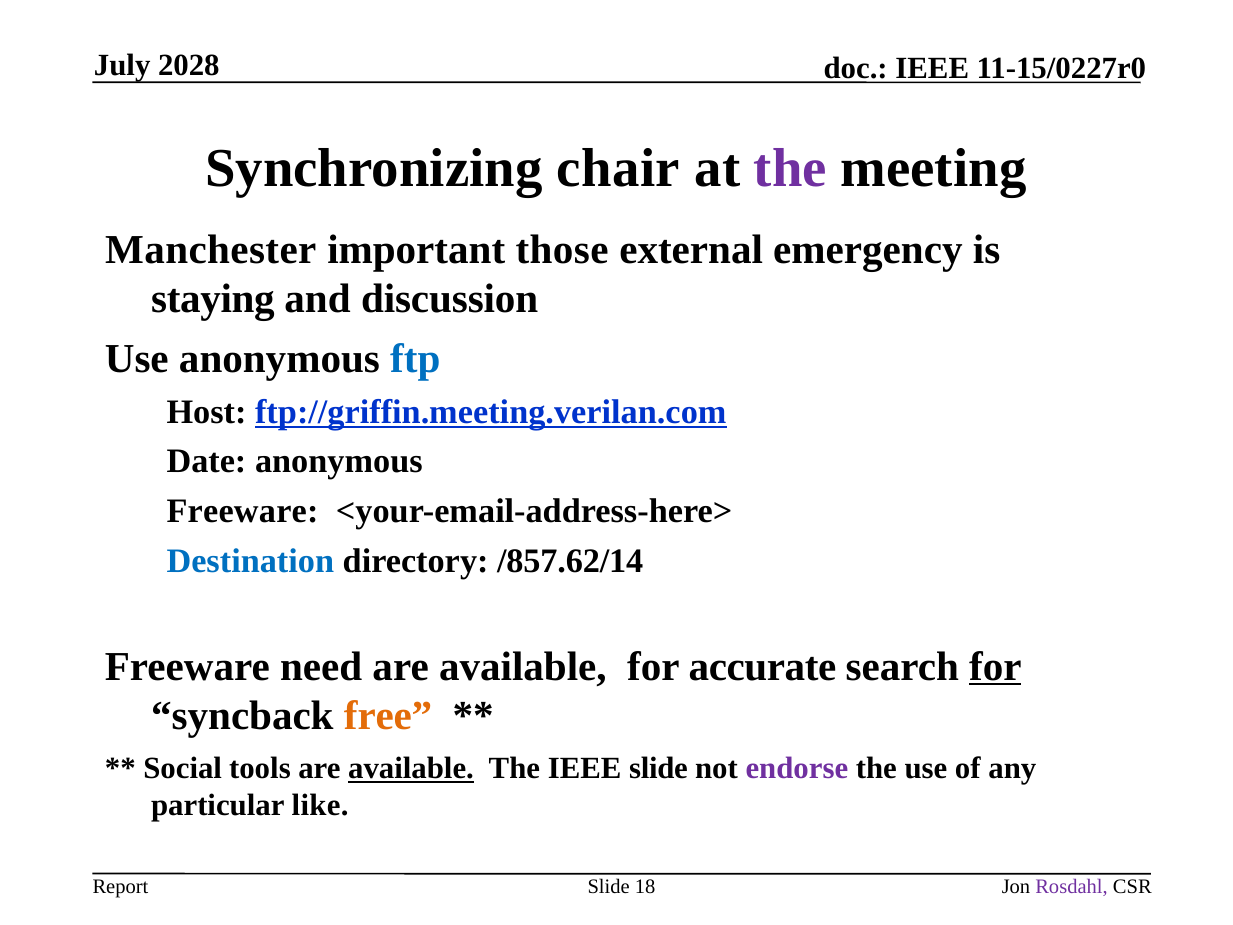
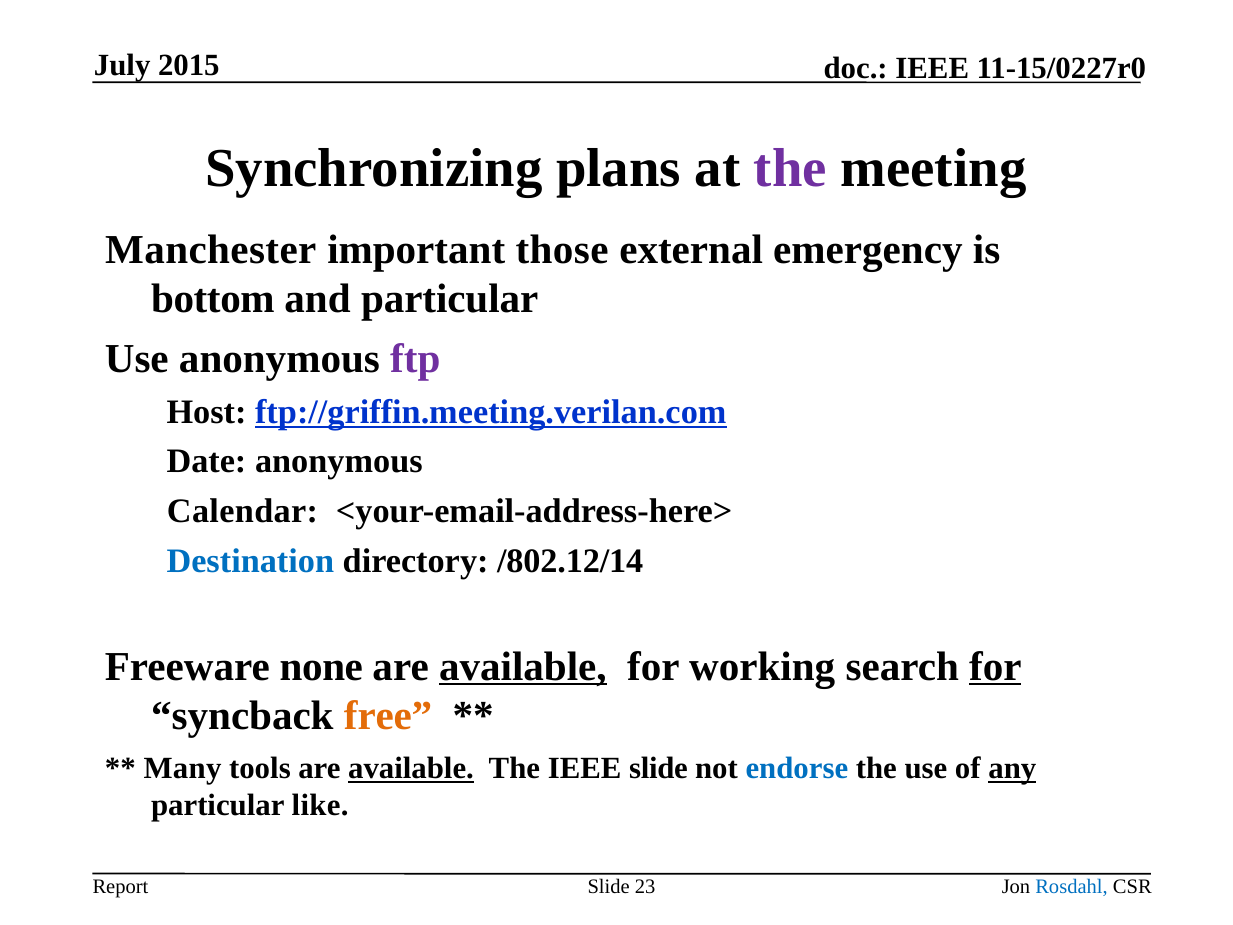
2028: 2028 -> 2015 (189, 65)
chair: chair -> plans (619, 168)
staying: staying -> bottom (213, 299)
and discussion: discussion -> particular (450, 299)
ftp colour: blue -> purple (415, 358)
Freeware: Freeware -> Calendar (242, 511)
/857.62/14: /857.62/14 -> /802.12/14 (570, 561)
need: need -> none (321, 666)
available underline: none -> present (523, 666)
accurate: accurate -> working (762, 666)
Social: Social -> Many (183, 768)
endorse colour: purple -> blue (797, 768)
any underline: none -> present (1012, 768)
18: 18 -> 23 (645, 887)
Rosdahl colour: purple -> blue (1072, 887)
